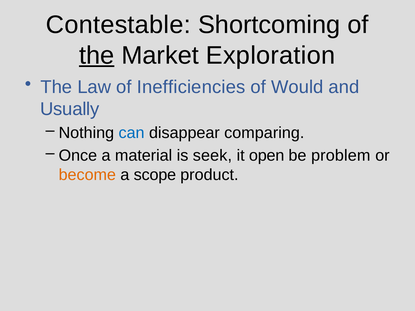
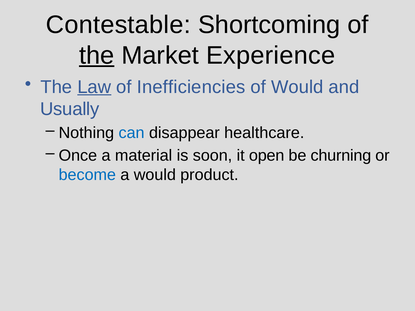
Exploration: Exploration -> Experience (271, 55)
Law underline: none -> present (94, 87)
comparing: comparing -> healthcare (264, 133)
seek: seek -> soon (212, 156)
problem: problem -> churning (341, 156)
become colour: orange -> blue (87, 175)
a scope: scope -> would (155, 175)
